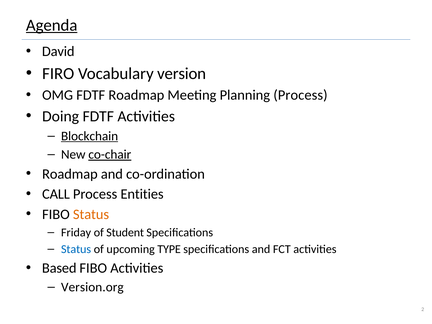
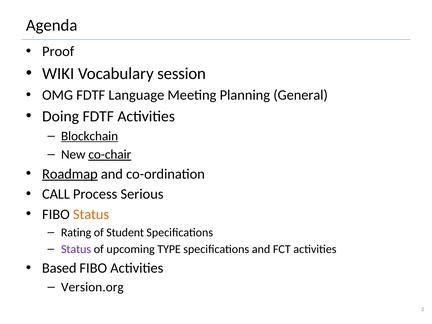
Agenda underline: present -> none (52, 25)
David: David -> Proof (58, 51)
FIRO: FIRO -> WIKI (58, 74)
version: version -> session (182, 74)
FDTF Roadmap: Roadmap -> Language (136, 95)
Planning Process: Process -> General (301, 95)
Roadmap underline: none -> present (70, 174)
Entities: Entities -> Serious (142, 194)
Friday: Friday -> Rating (76, 232)
Status colour: blue -> purple (76, 249)
